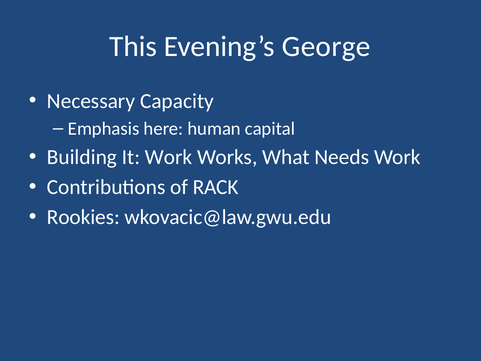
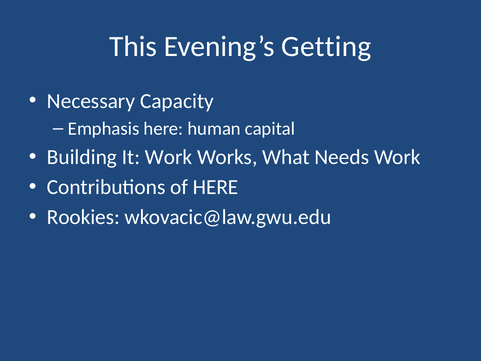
George: George -> Getting (326, 47)
of RACK: RACK -> HERE (216, 187)
